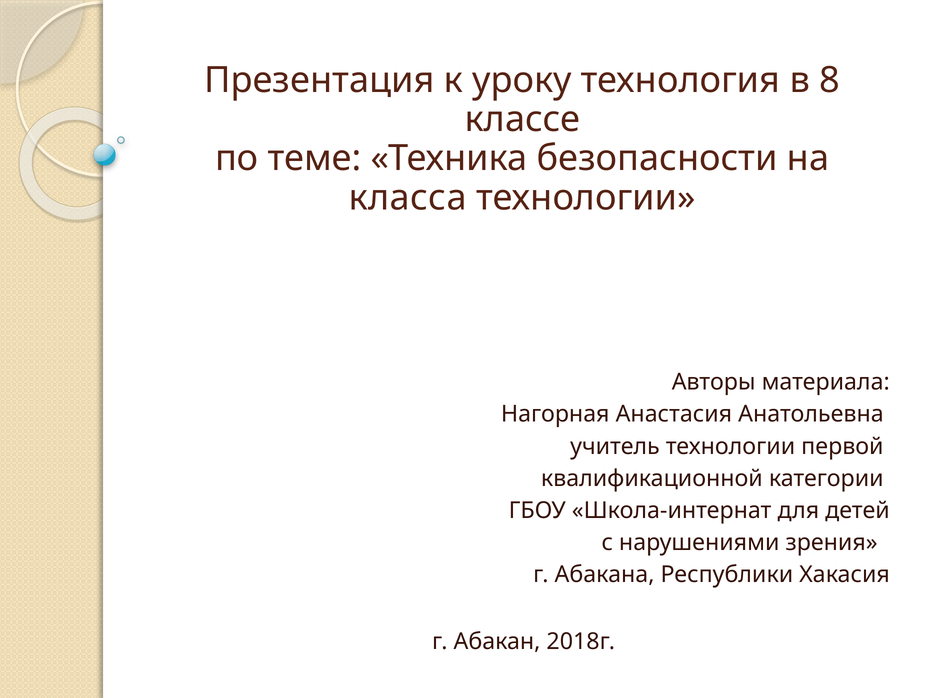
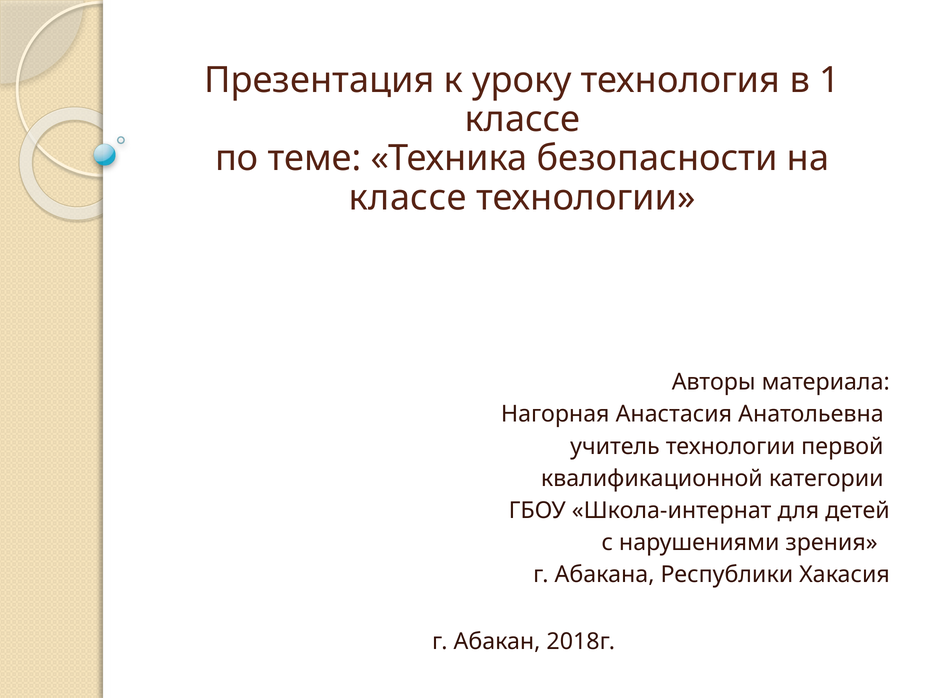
8: 8 -> 1 (830, 80)
класса: класса -> классе (408, 197)
